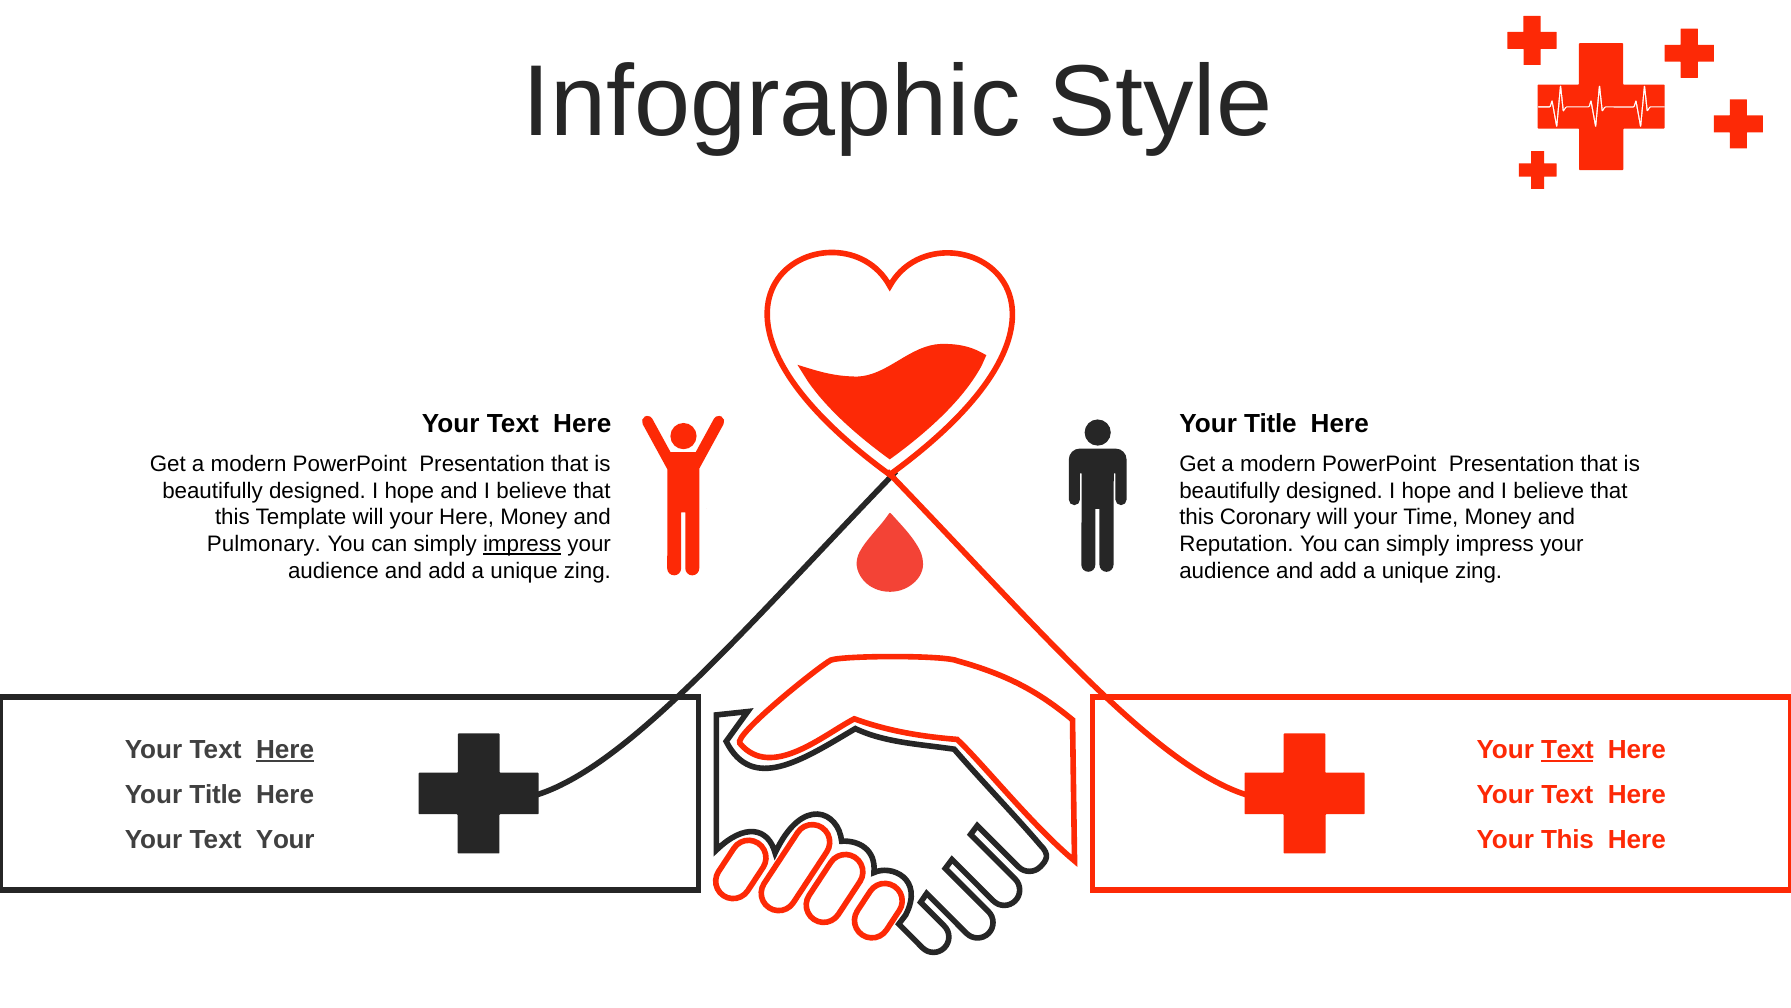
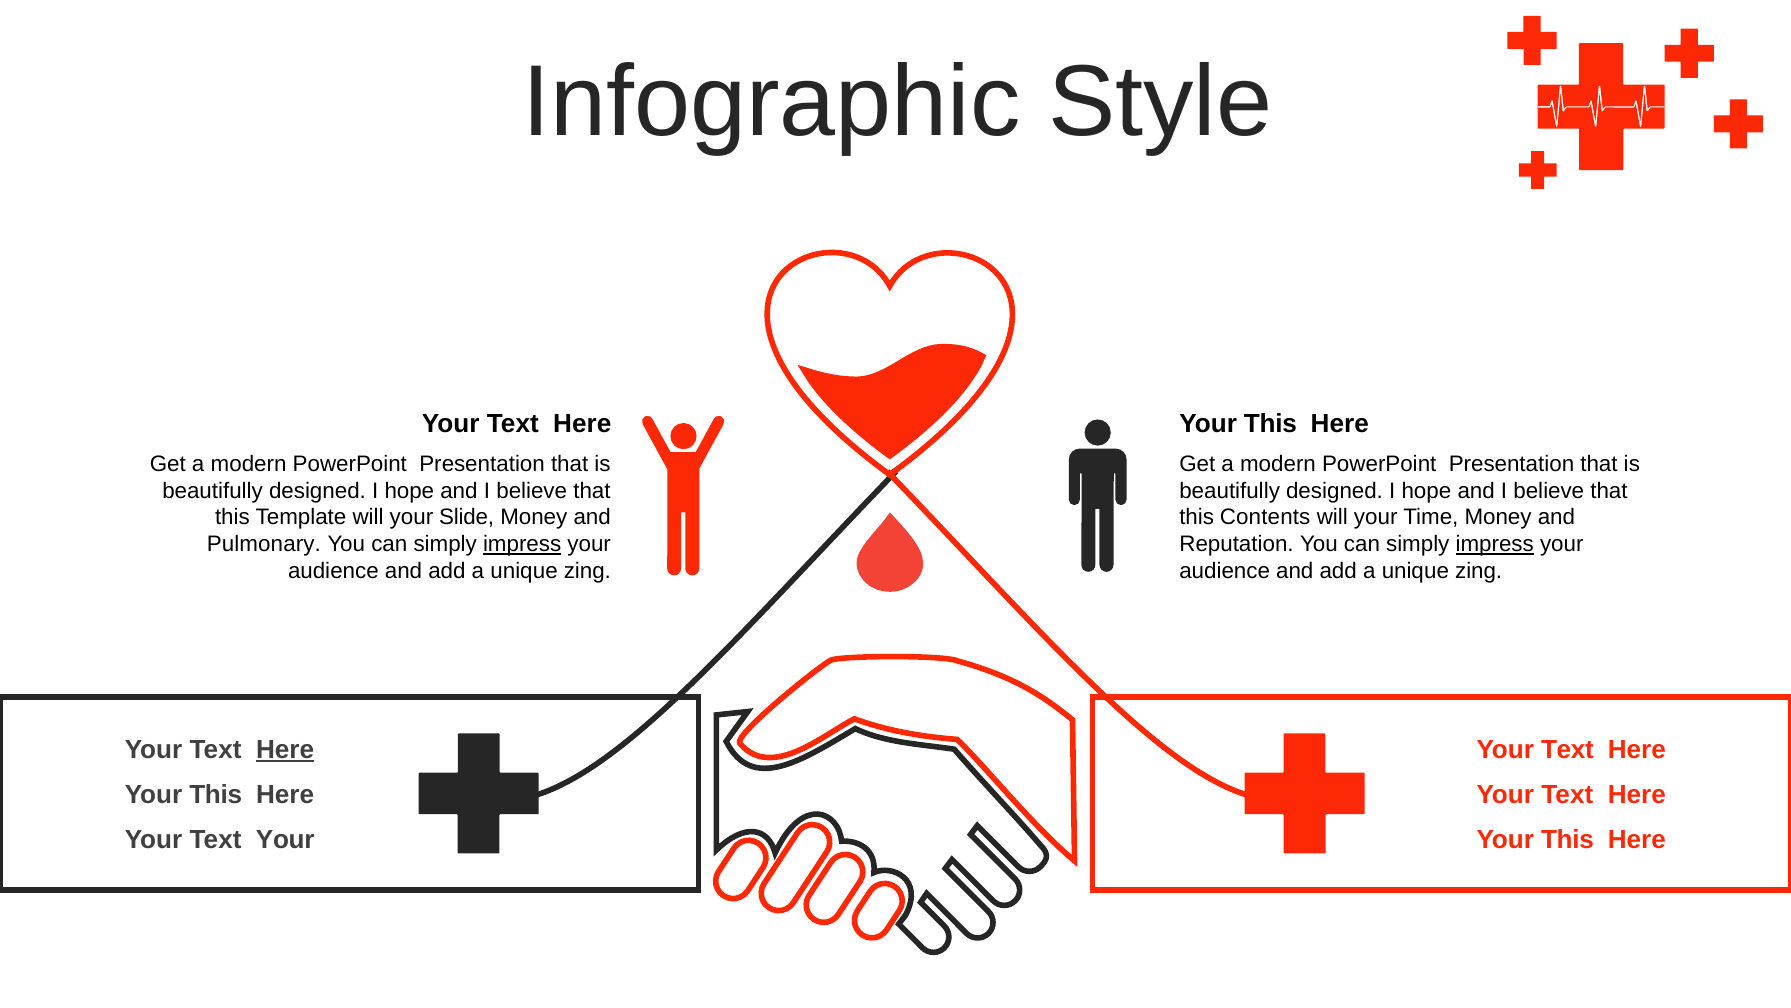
Title: Title -> This (1270, 424)
your Here: Here -> Slide (467, 517)
Coronary: Coronary -> Contents (1265, 517)
impress underline: none -> present (1495, 544)
Text underline: present -> none (1567, 749)
Title: Title -> This (216, 794)
